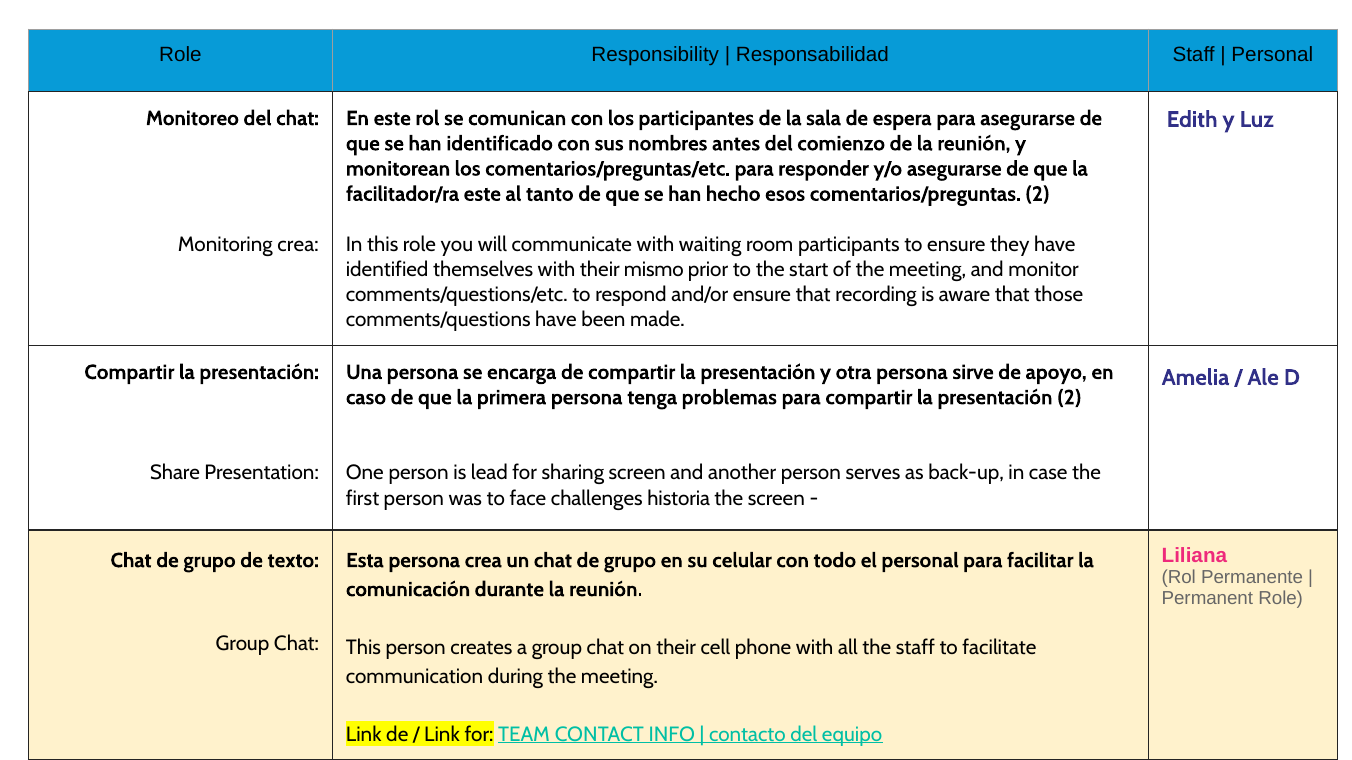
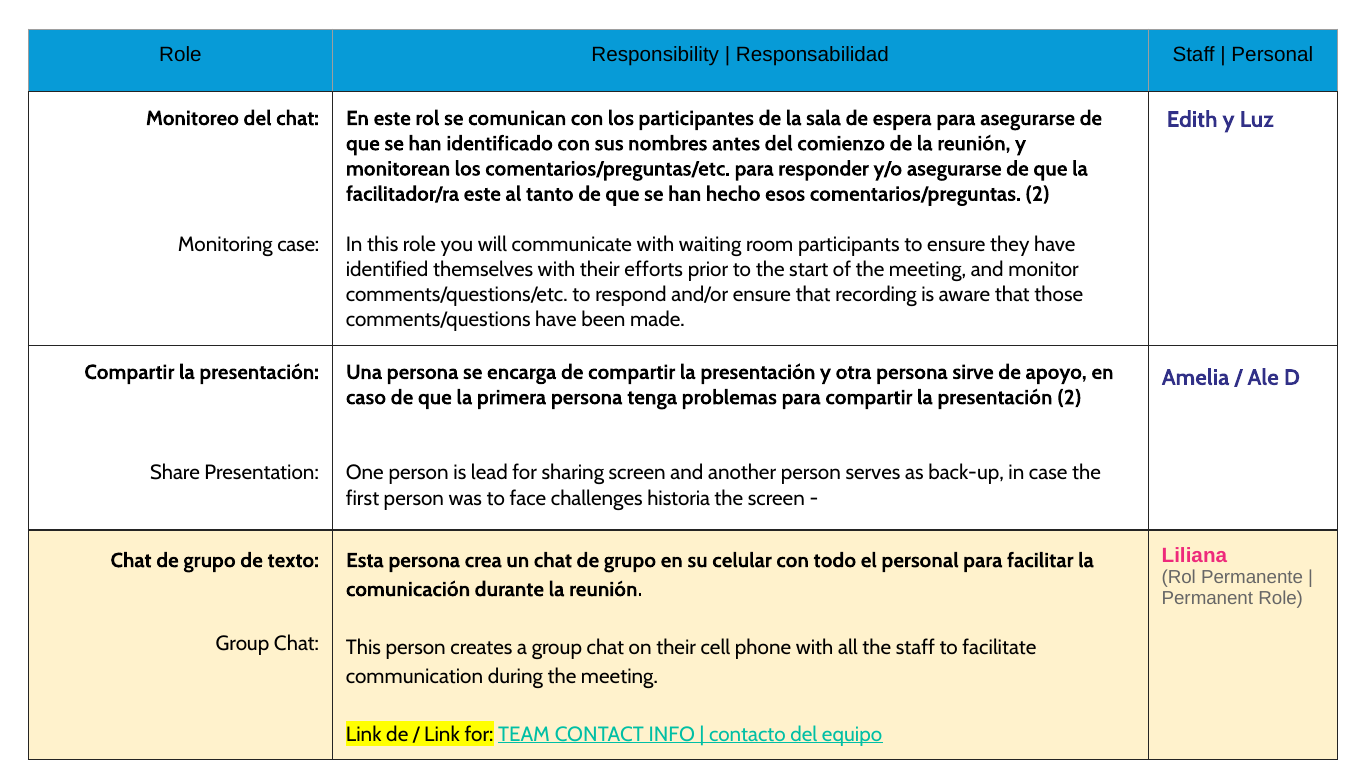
Monitoring crea: crea -> case (298, 245)
mismo: mismo -> efforts (654, 270)
